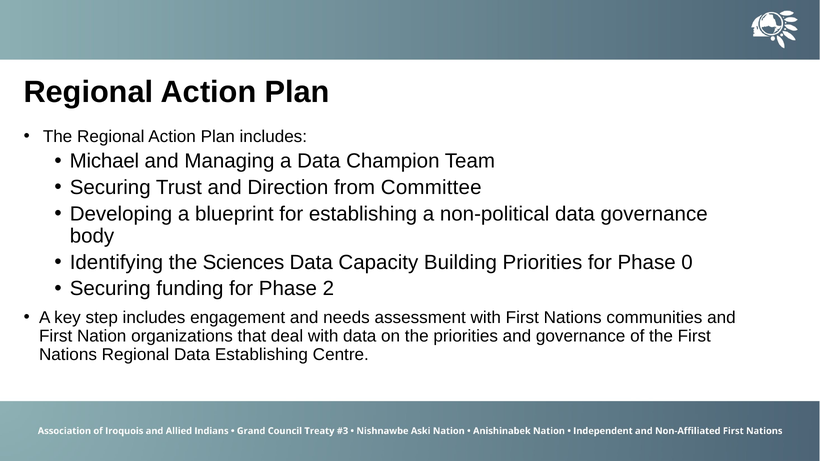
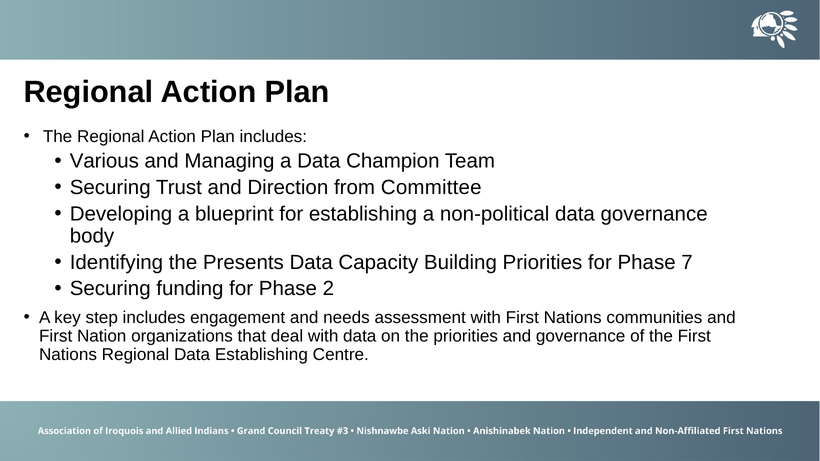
Michael: Michael -> Various (104, 161)
Sciences: Sciences -> Presents (243, 262)
0: 0 -> 7 (687, 262)
